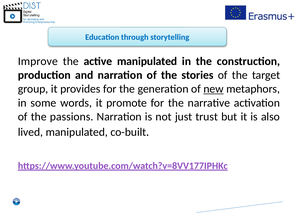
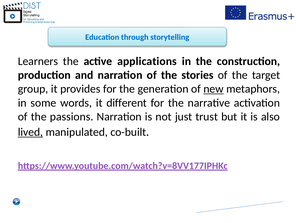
Improve: Improve -> Learners (38, 61)
active manipulated: manipulated -> applications (147, 61)
promote: promote -> different (127, 103)
lived underline: none -> present (30, 132)
